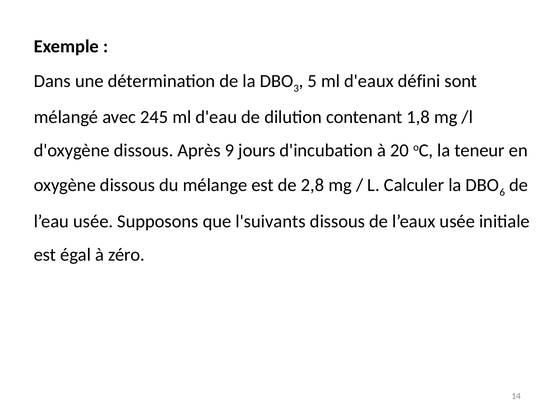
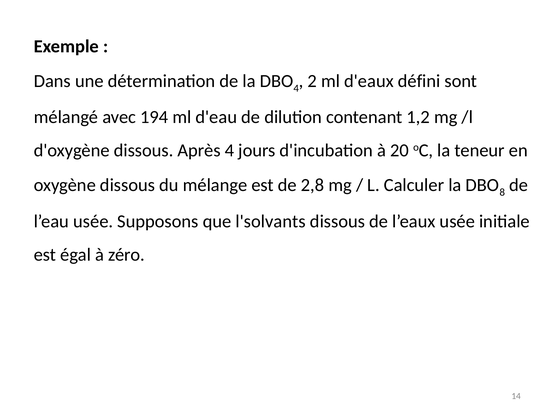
3: 3 -> 4 (296, 88)
5: 5 -> 2 (312, 81)
245: 245 -> 194 (154, 117)
1,8: 1,8 -> 1,2 (418, 117)
Après 9: 9 -> 4 (229, 151)
6: 6 -> 8 (502, 193)
l'suivants: l'suivants -> l'solvants (271, 222)
